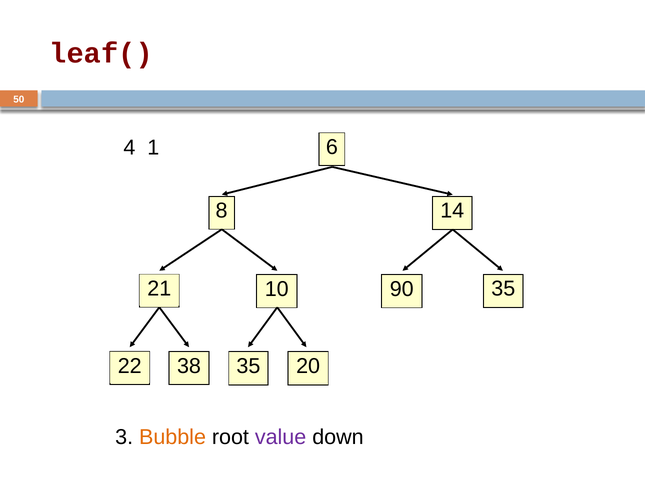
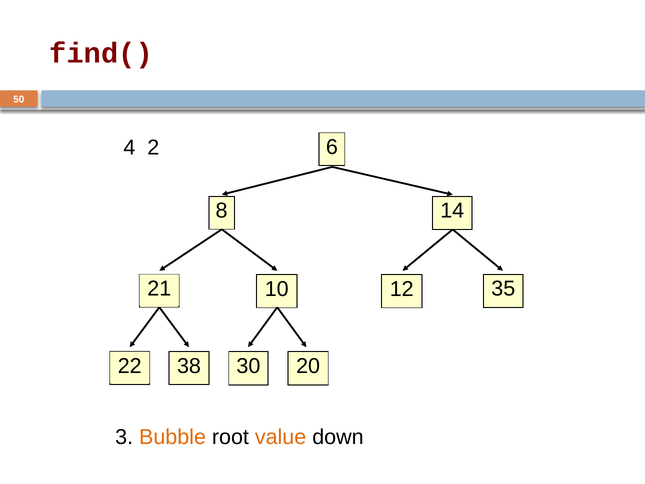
leaf(: leaf( -> find( (101, 53)
1: 1 -> 2 (153, 147)
90: 90 -> 12 (402, 289)
22 35: 35 -> 30 (248, 366)
value colour: purple -> orange (281, 437)
